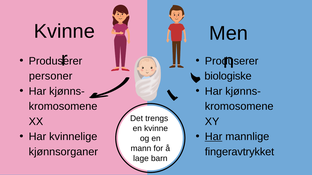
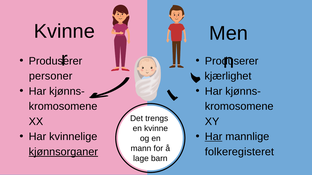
biologiske: biologiske -> kjærlighet (228, 76)
kjønnsorganer underline: none -> present (63, 152)
fingeravtrykket: fingeravtrykket -> folkeregisteret (239, 152)
